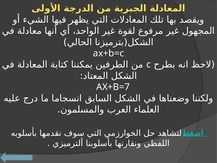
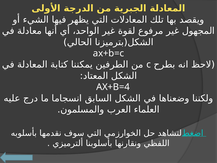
AX+B=7: AX+B=7 -> AX+B=4 (113, 87)
